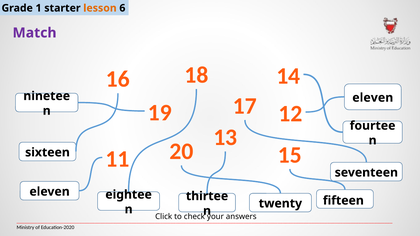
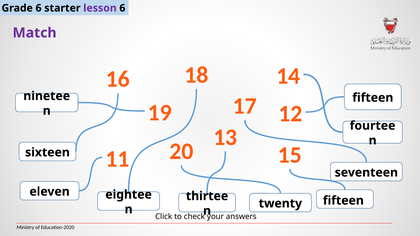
Grade 1: 1 -> 6 (39, 8)
lesson colour: orange -> purple (100, 8)
eleven: eleven -> fifteen (373, 98)
